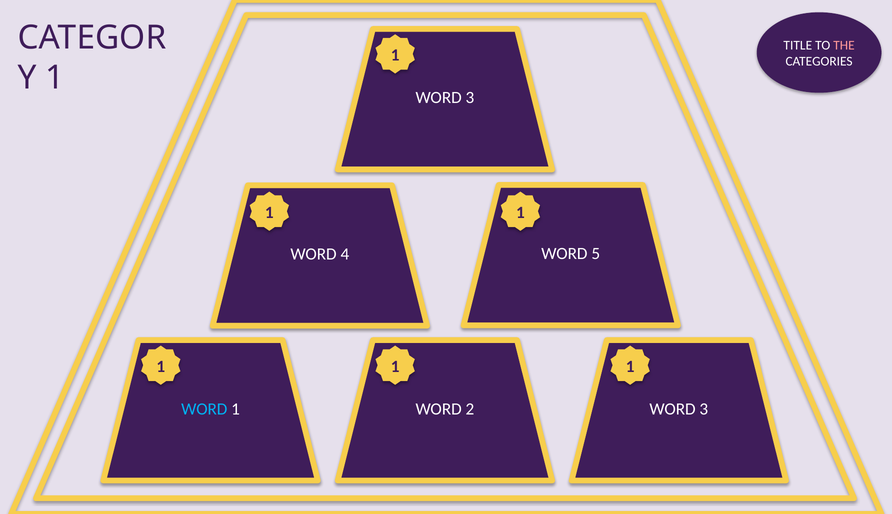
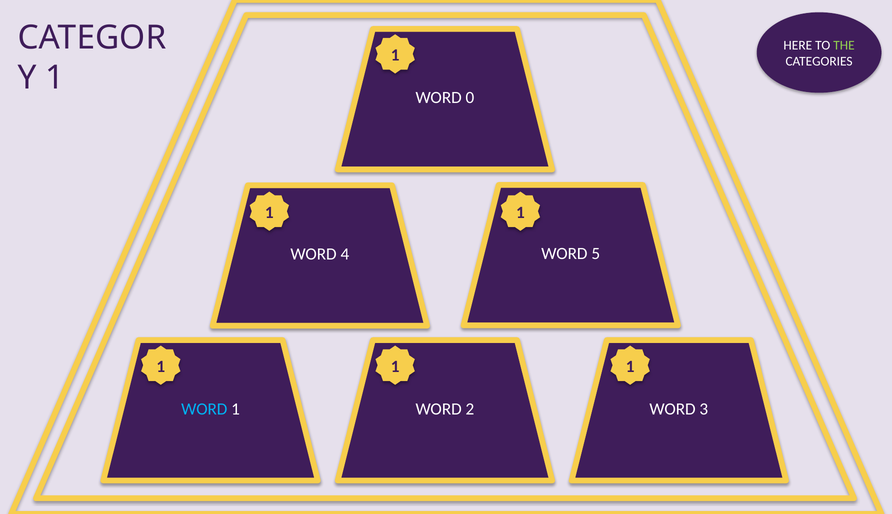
TITLE: TITLE -> HERE (798, 45)
THE colour: pink -> light green (844, 45)
3: 3 -> 0 (470, 98)
